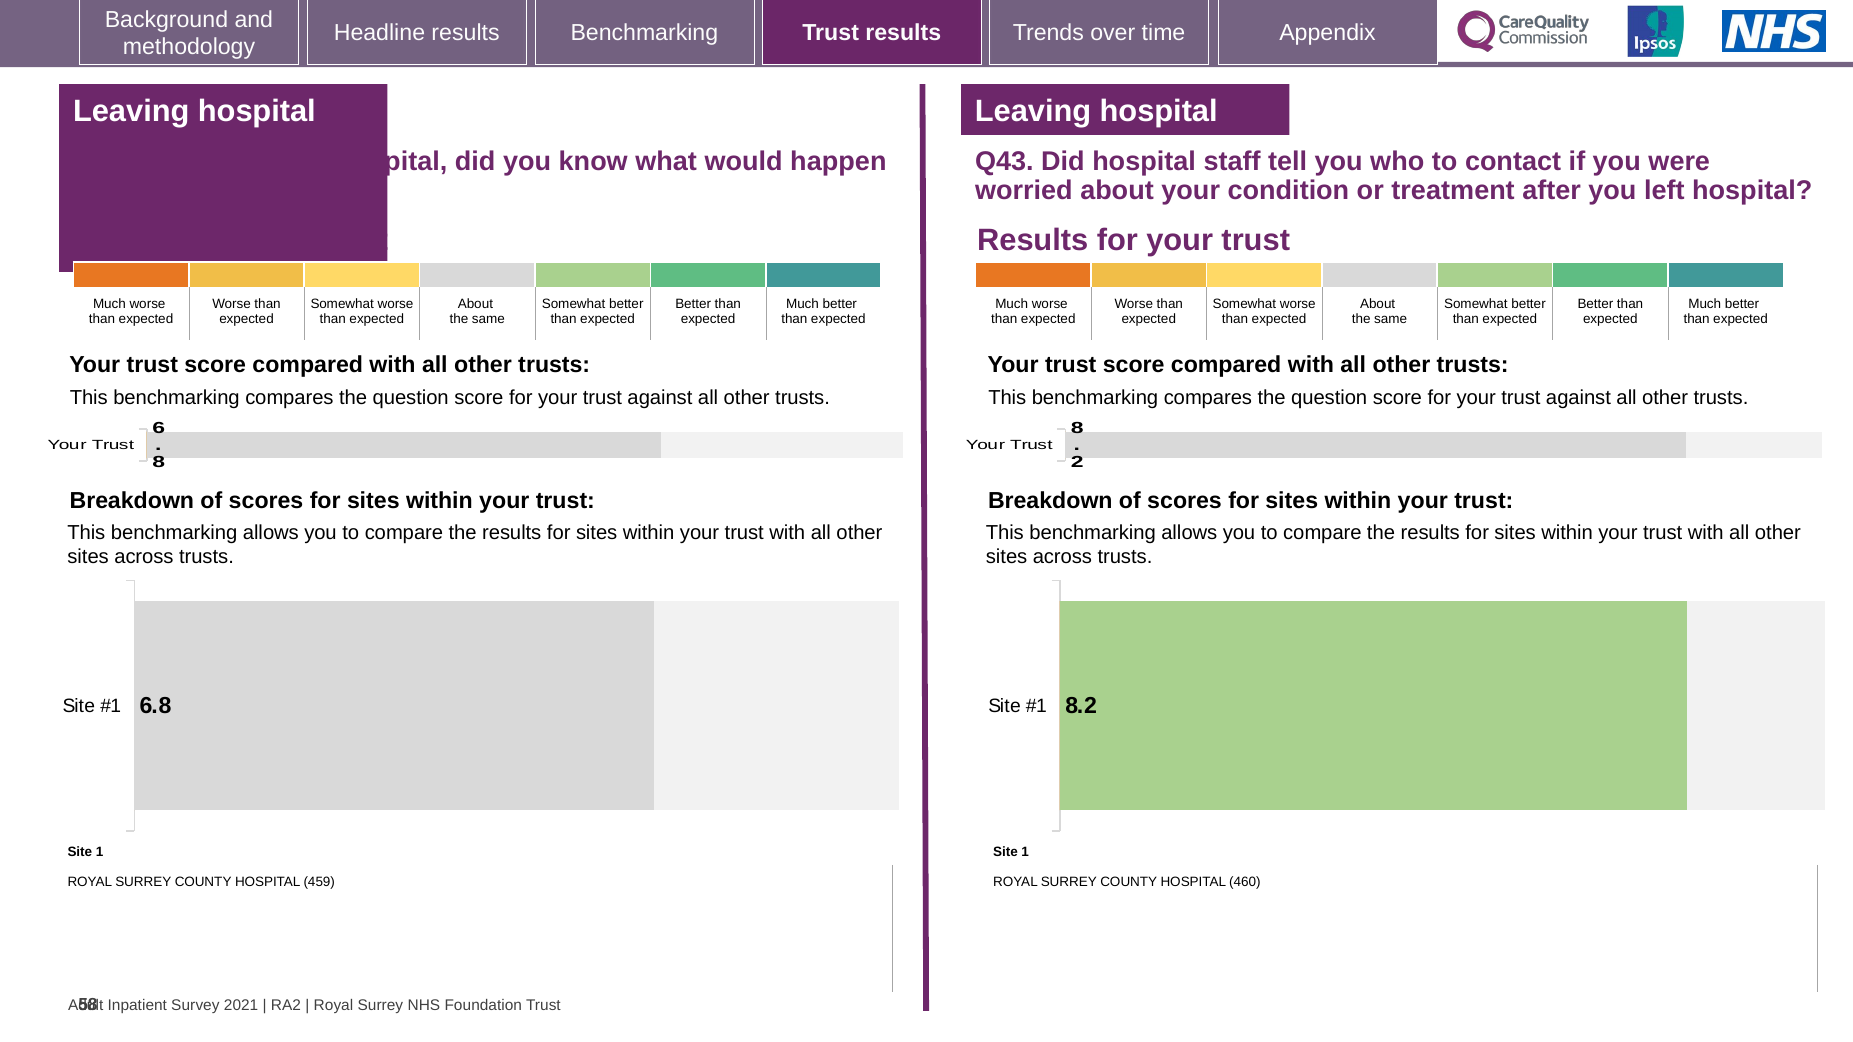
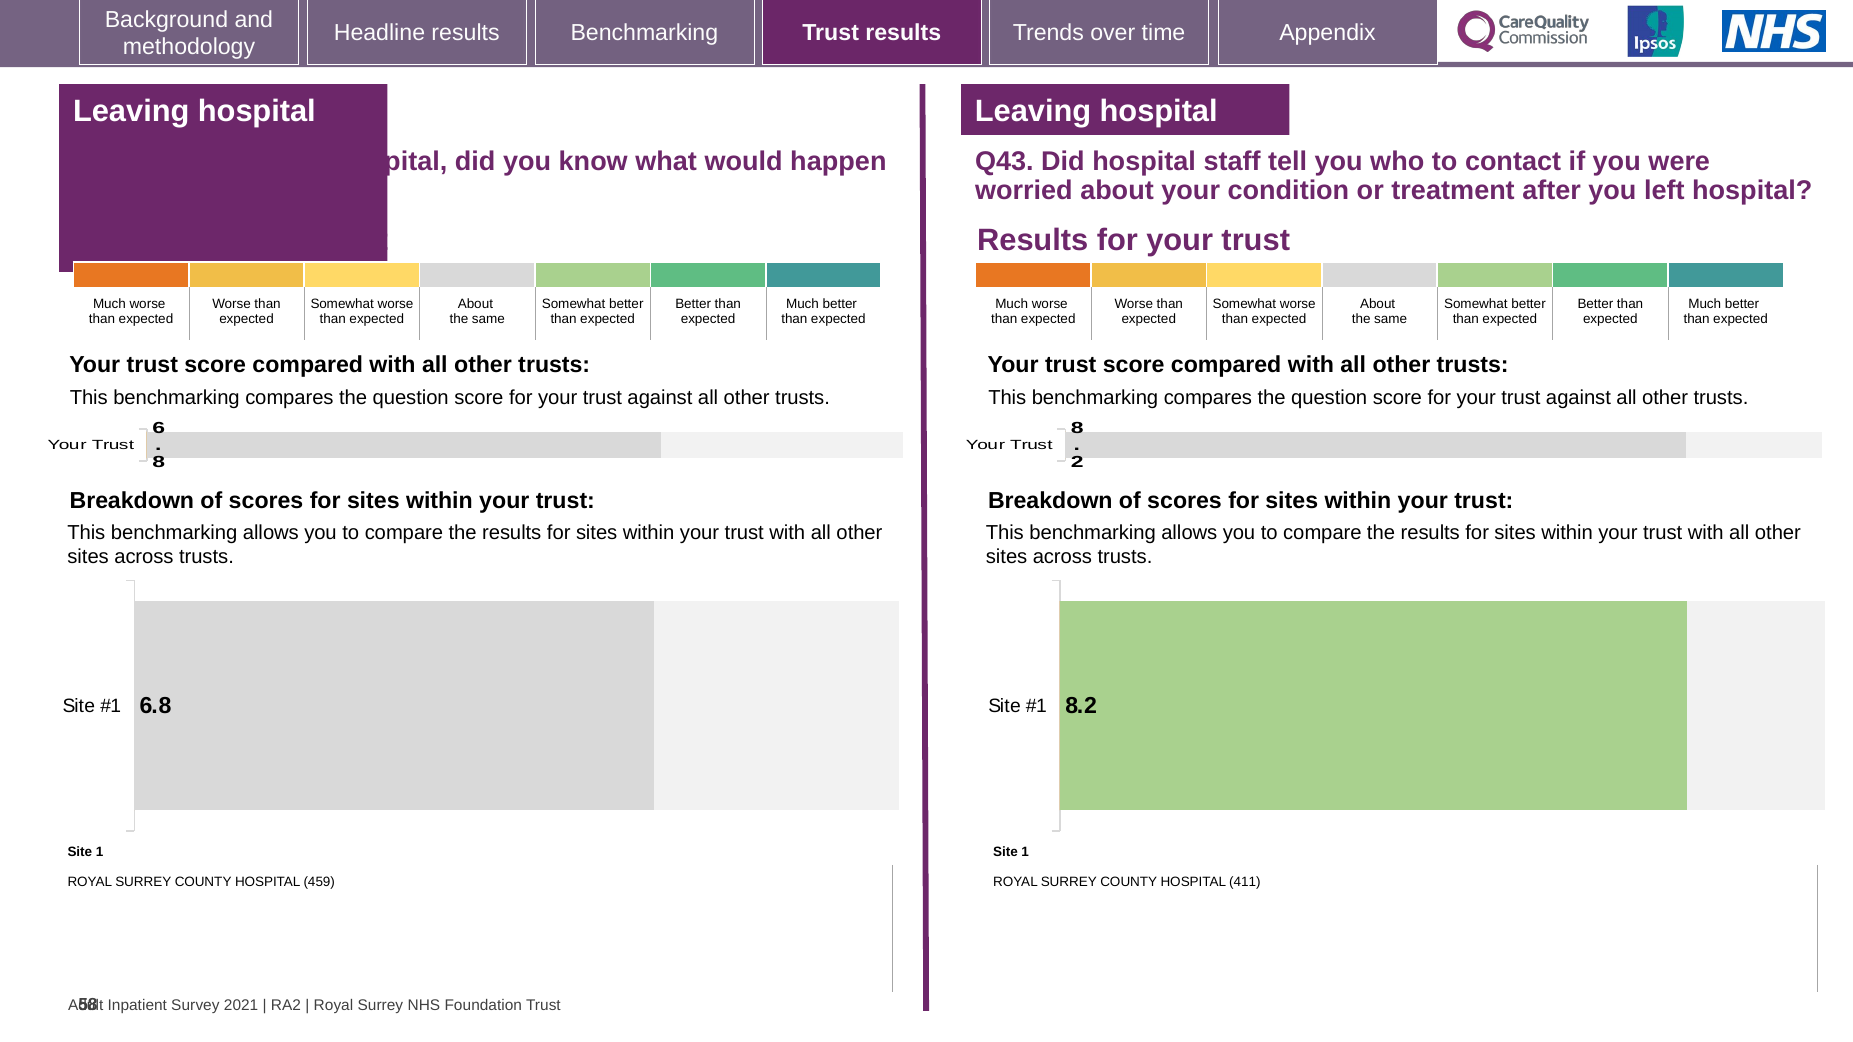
460: 460 -> 411 (1245, 882)
